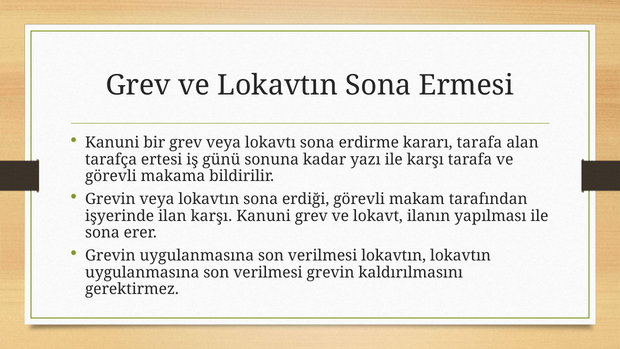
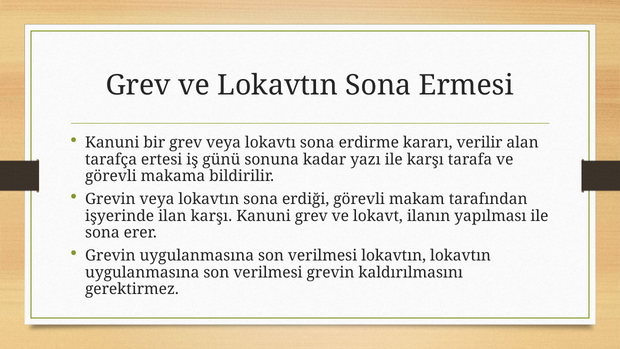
kararı tarafa: tarafa -> verilir (480, 143)
